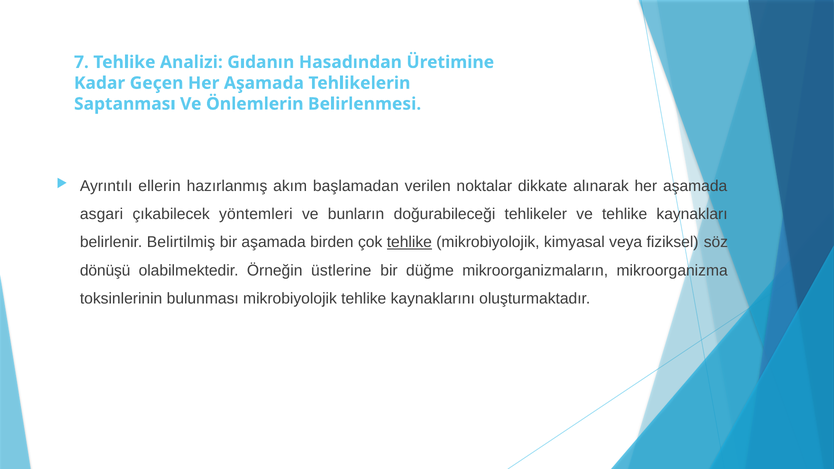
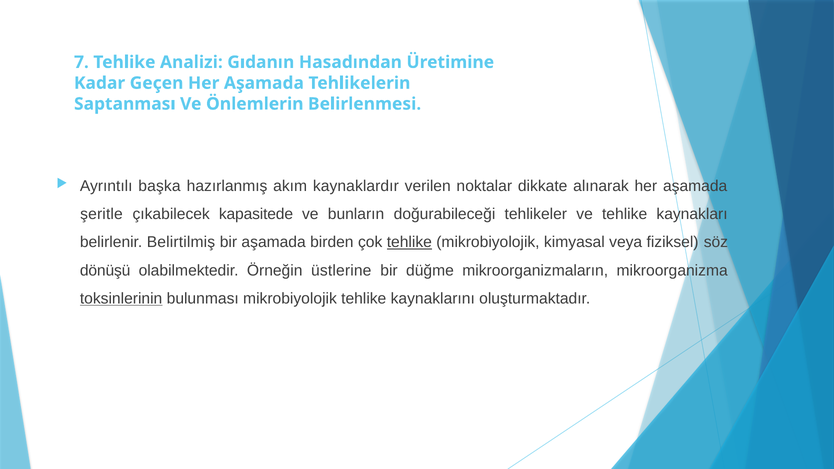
ellerin: ellerin -> başka (159, 186)
başlamadan: başlamadan -> kaynaklardır (356, 186)
asgari: asgari -> şeritle (101, 214)
yöntemleri: yöntemleri -> kapasitede (256, 214)
toksinlerinin underline: none -> present (121, 299)
